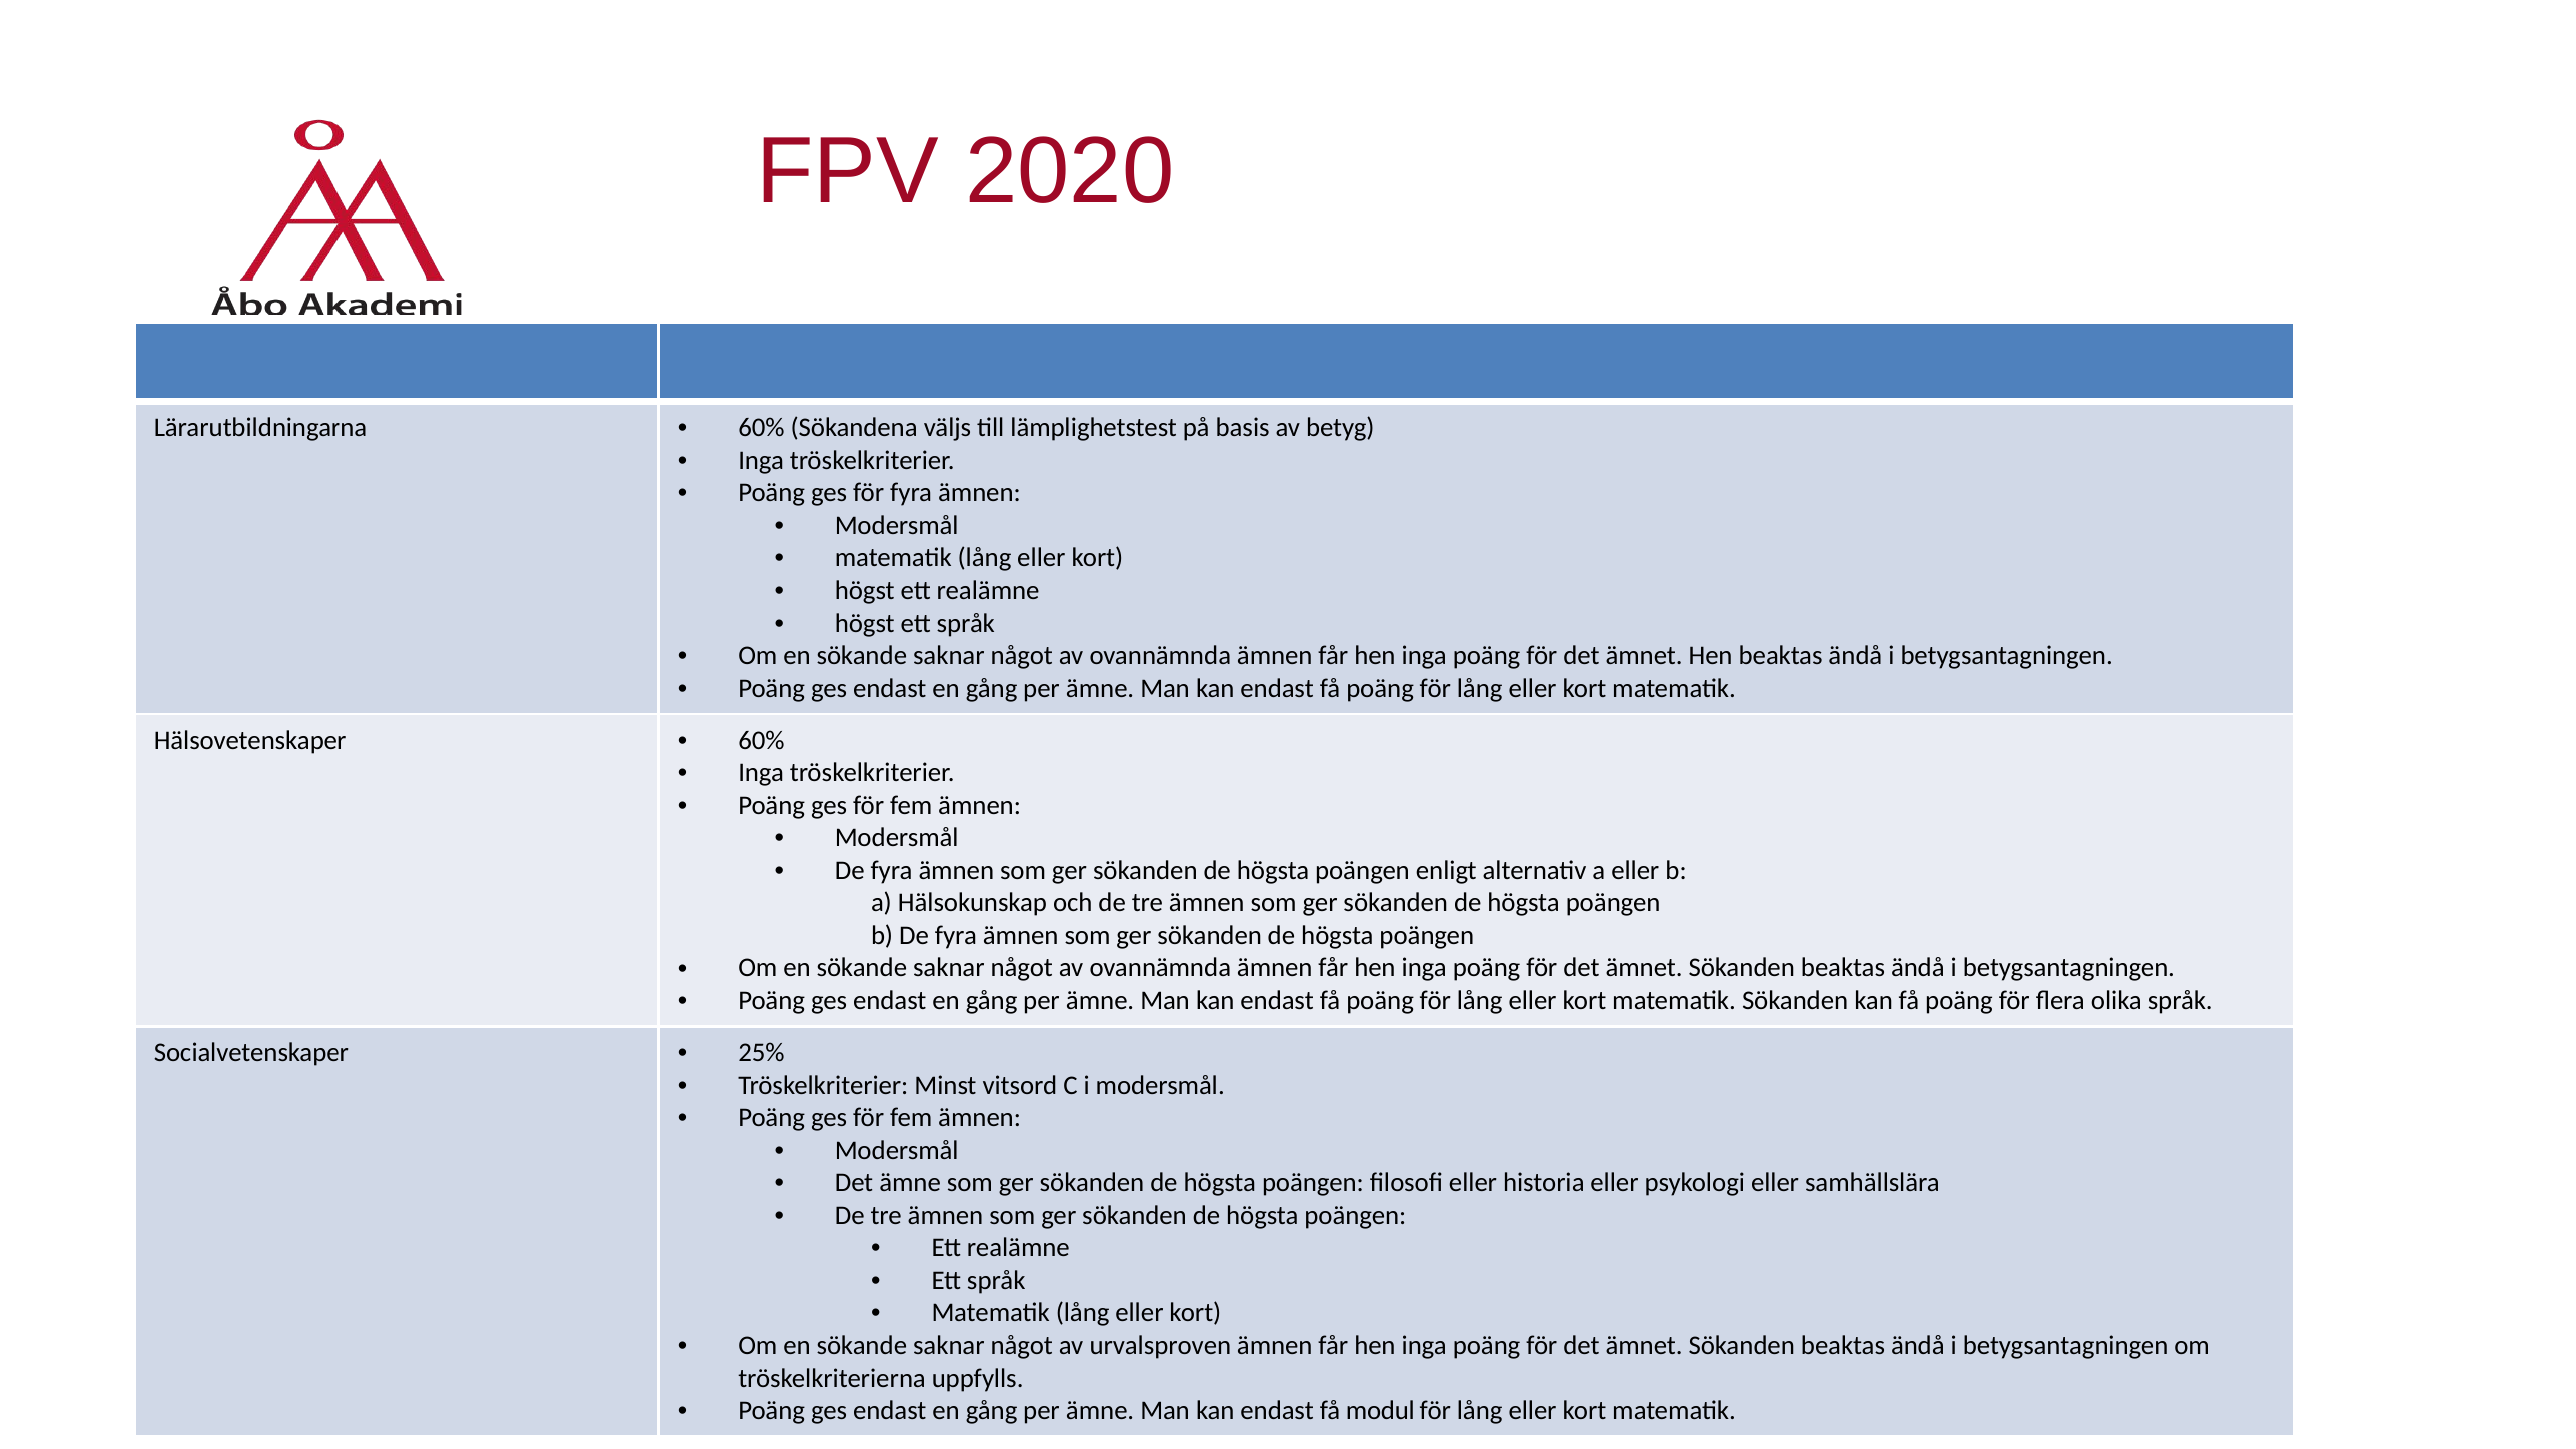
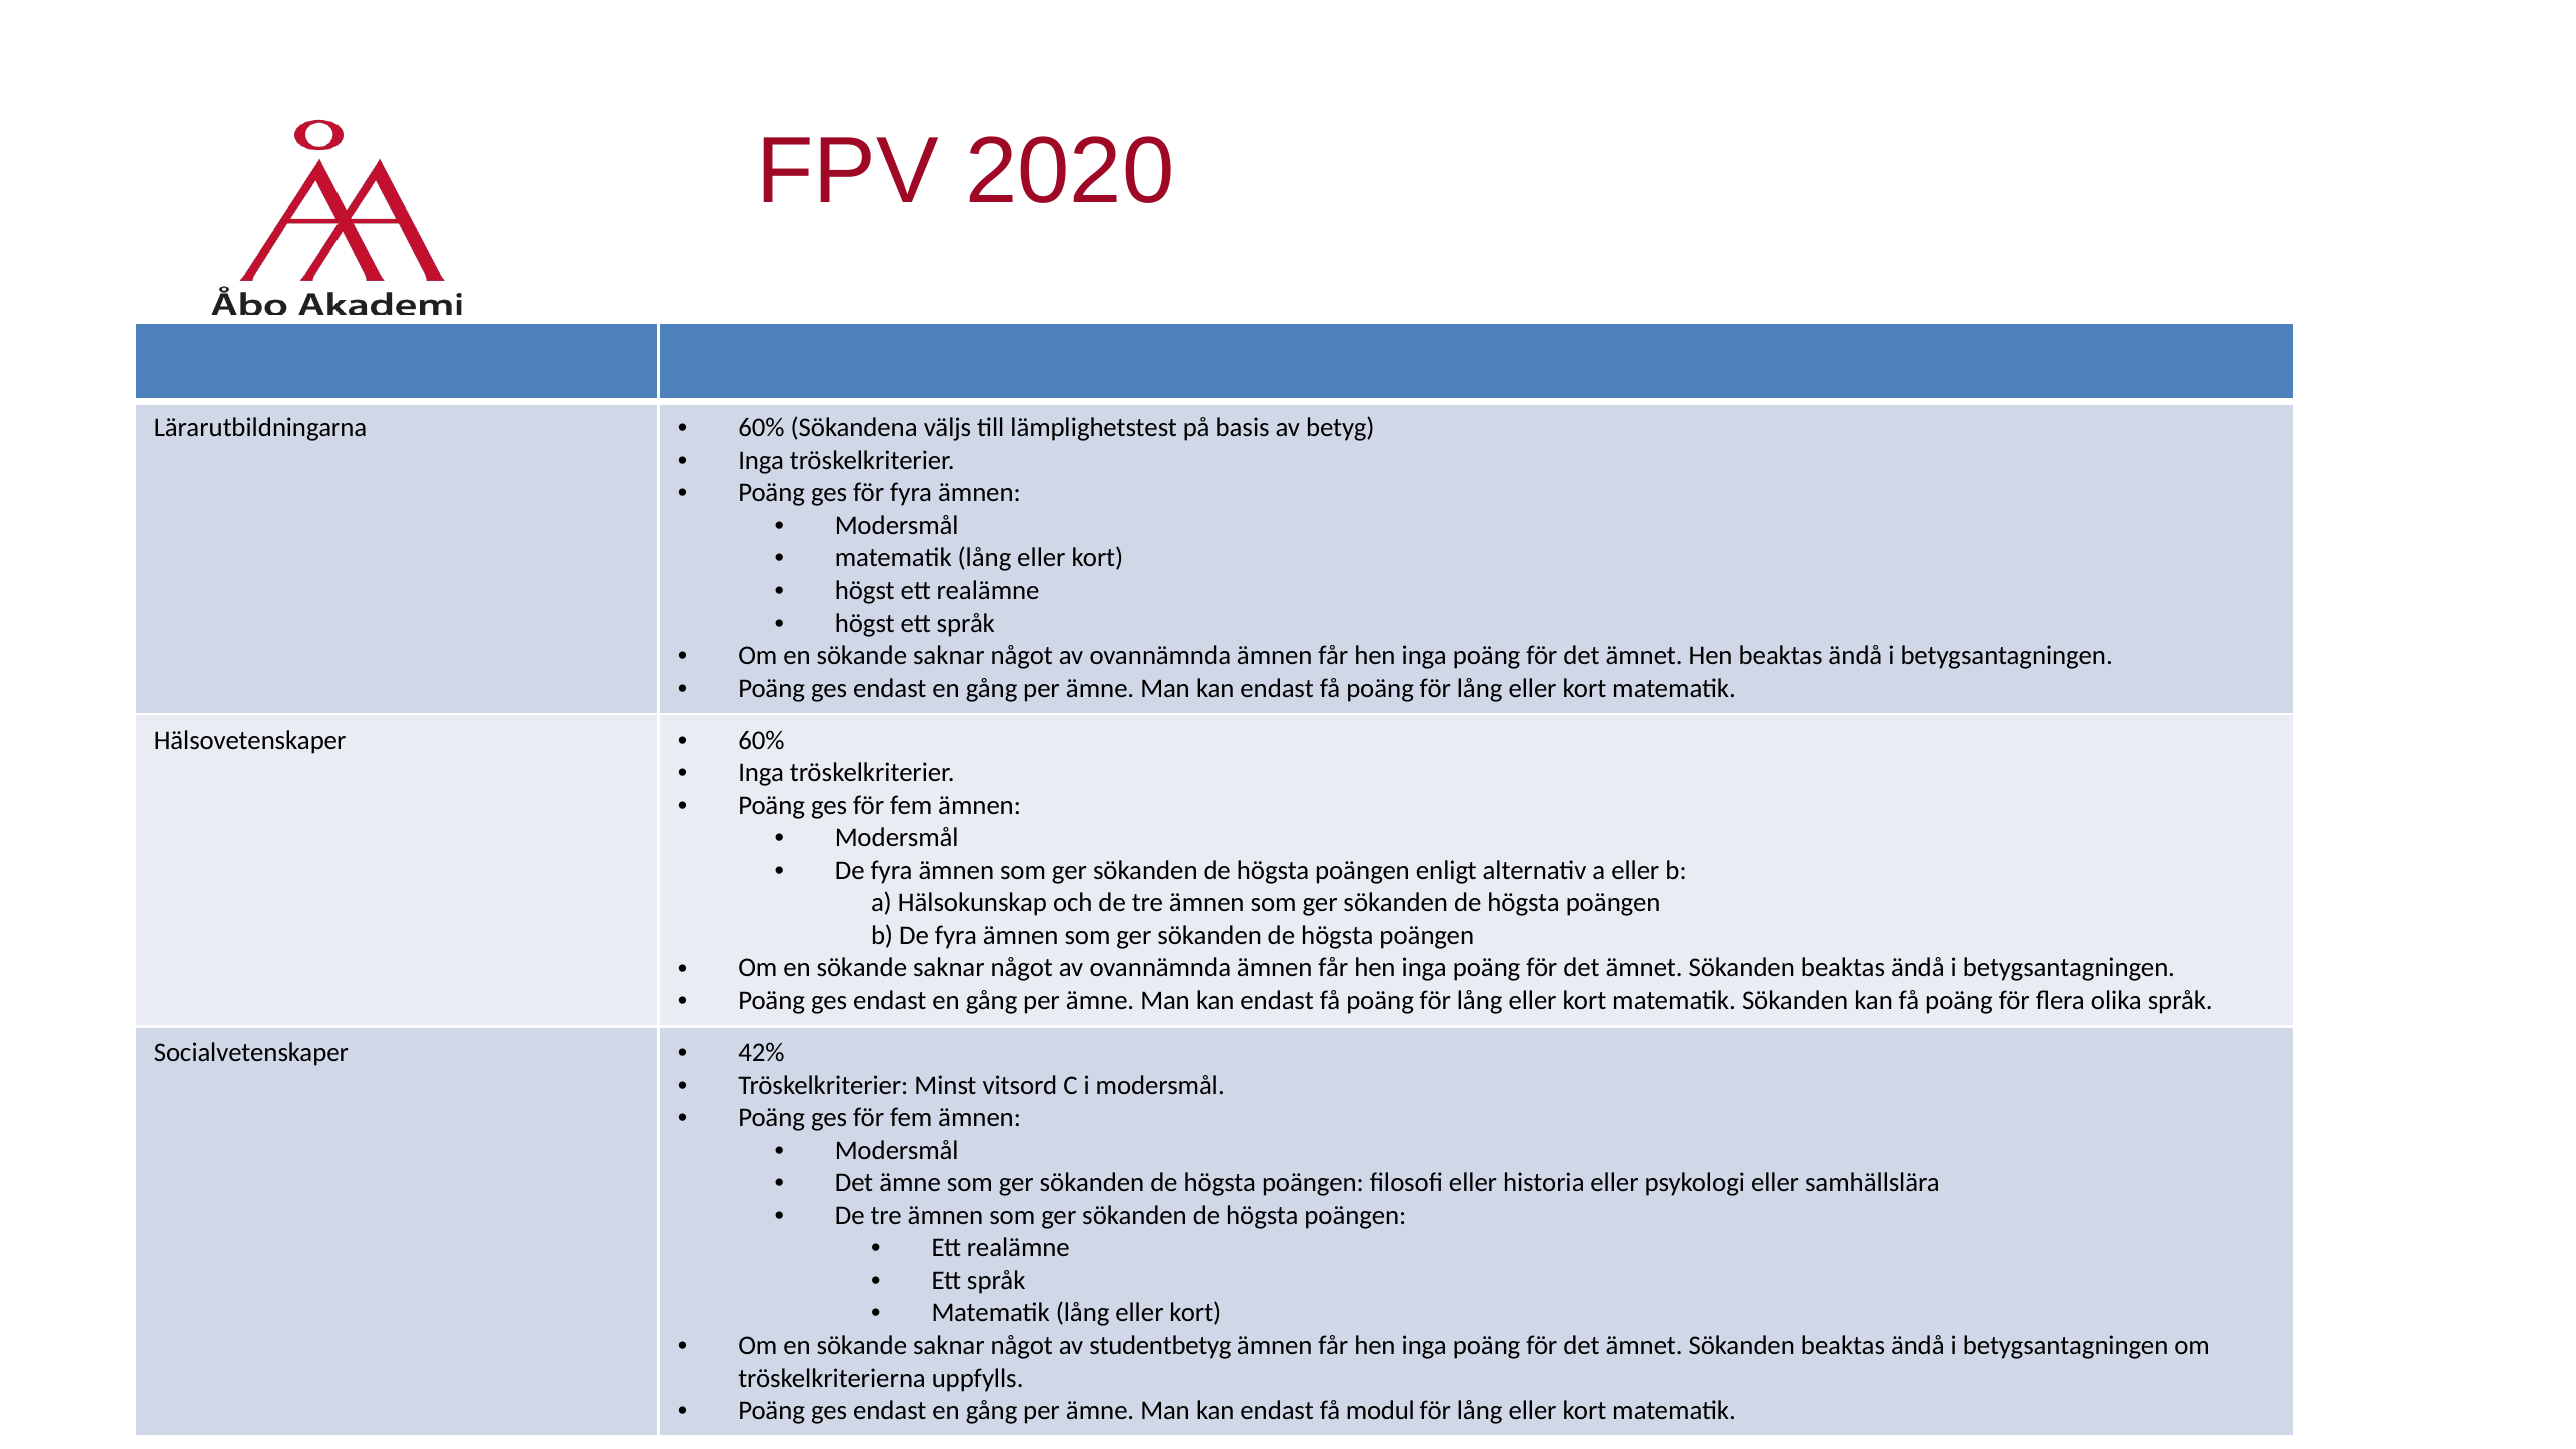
25%: 25% -> 42% (761, 1053)
urvalsproven: urvalsproven -> studentbetyg (1160, 1346)
